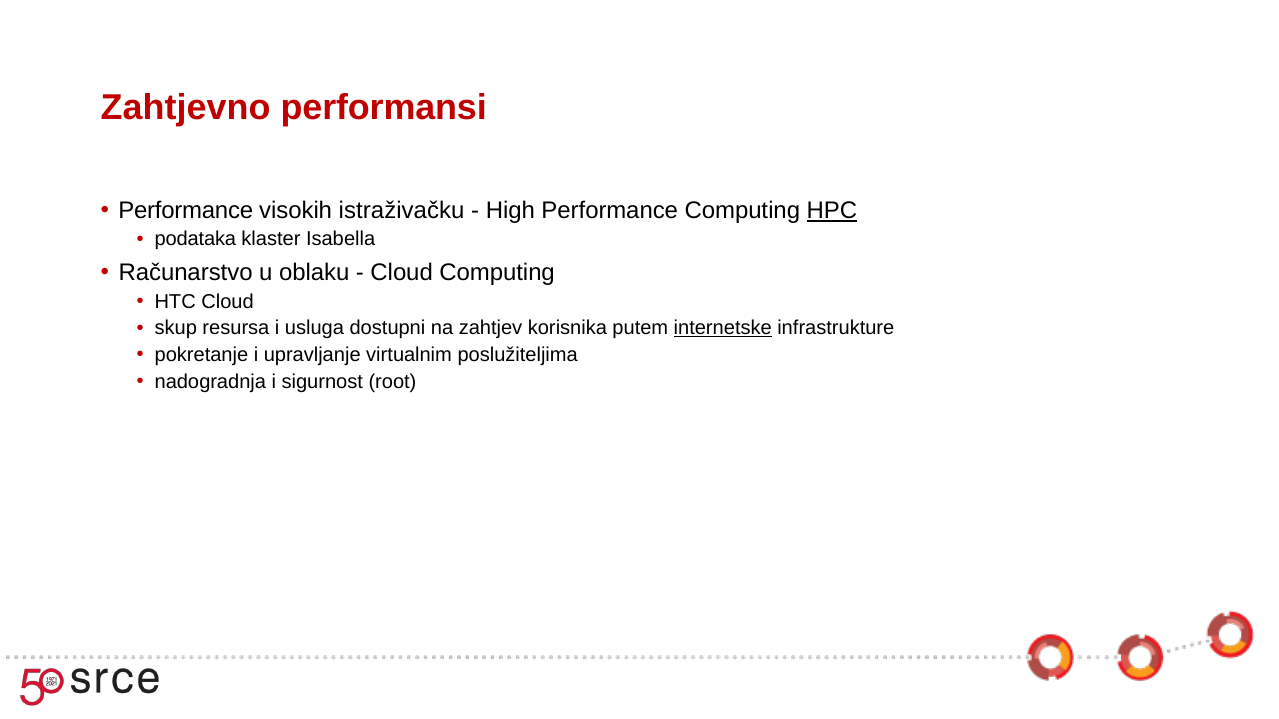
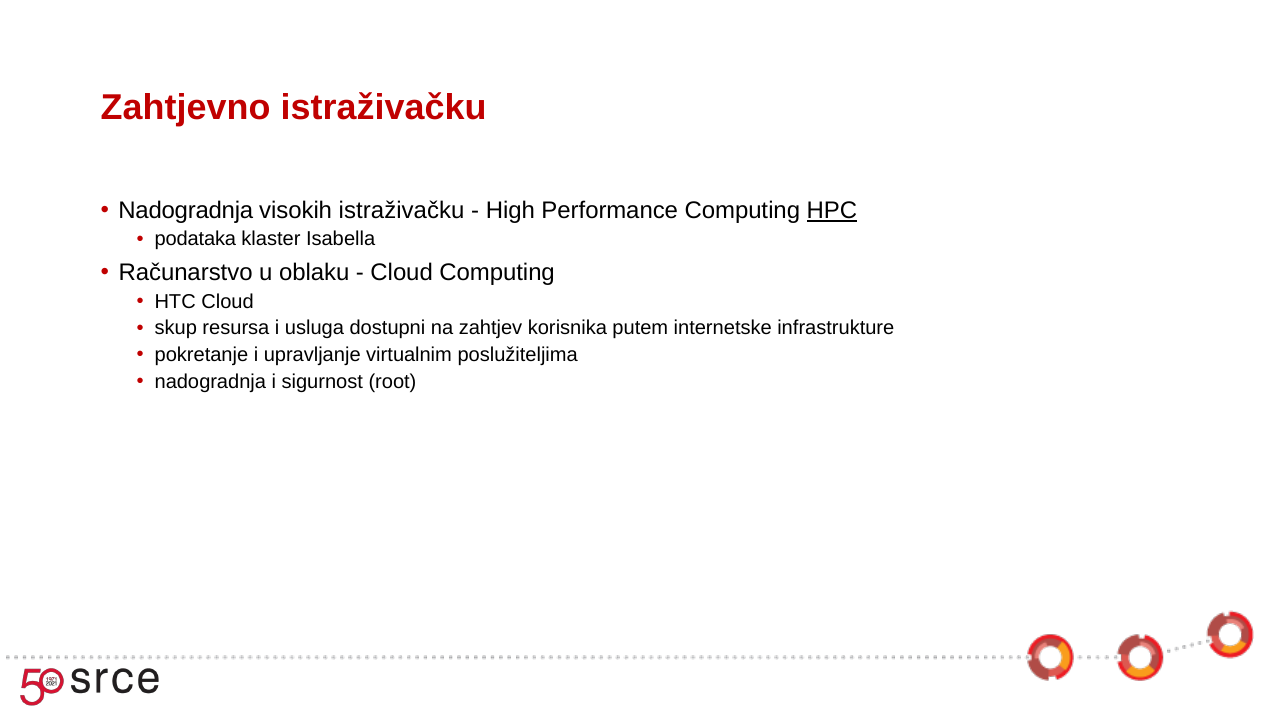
Zahtjevno performansi: performansi -> istraživačku (384, 108)
Performance: Performance -> Nadogradnja (186, 211)
internetske underline: present -> none (723, 328)
